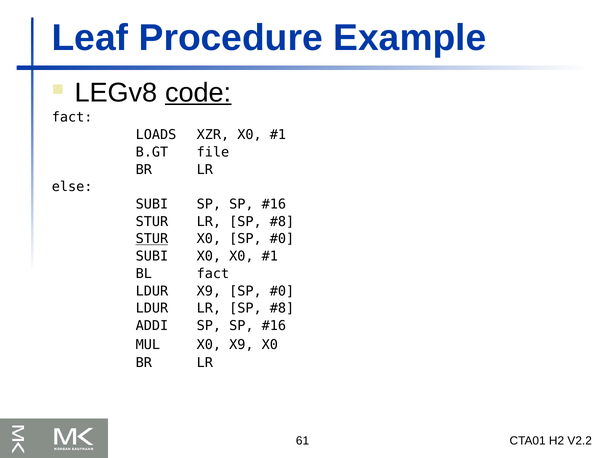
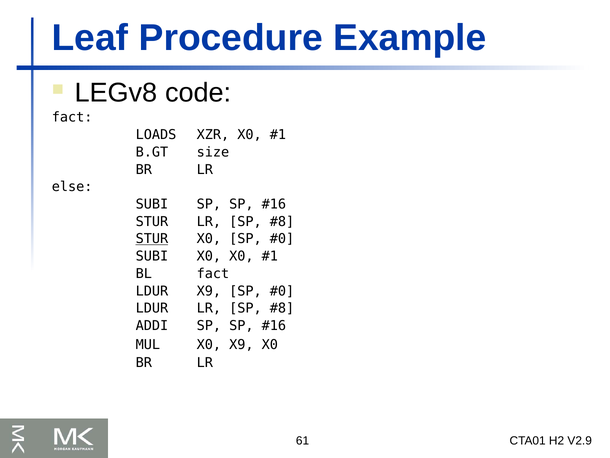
code underline: present -> none (198, 93)
file: file -> size (213, 152)
V2.2: V2.2 -> V2.9 (580, 440)
